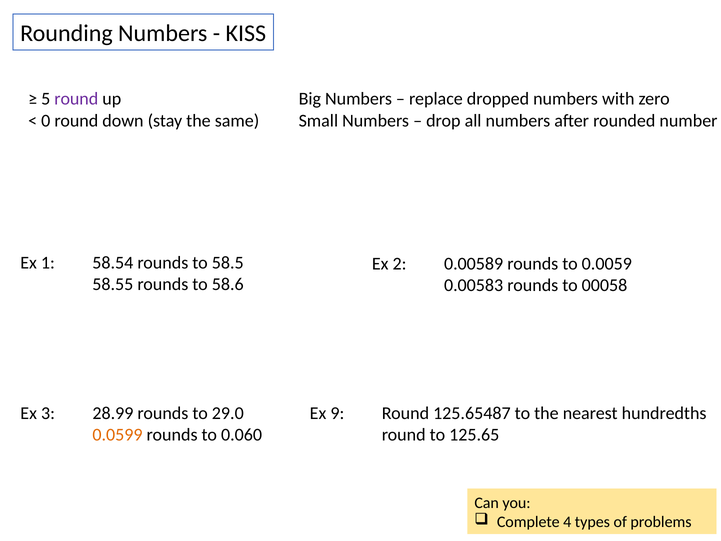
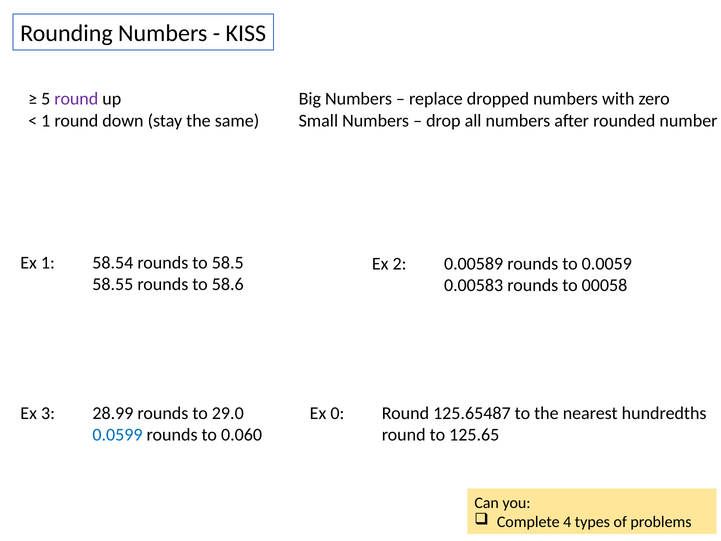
0: 0 -> 1 (46, 121)
9: 9 -> 0 (337, 413)
0.0599 colour: orange -> blue (117, 435)
